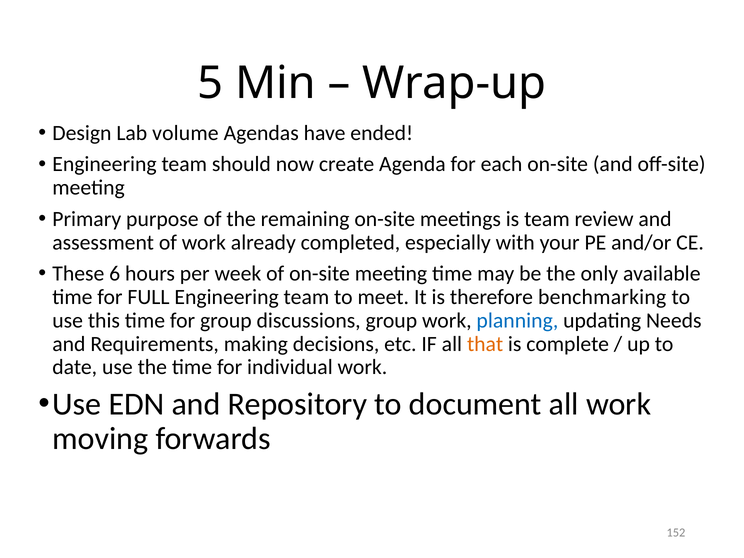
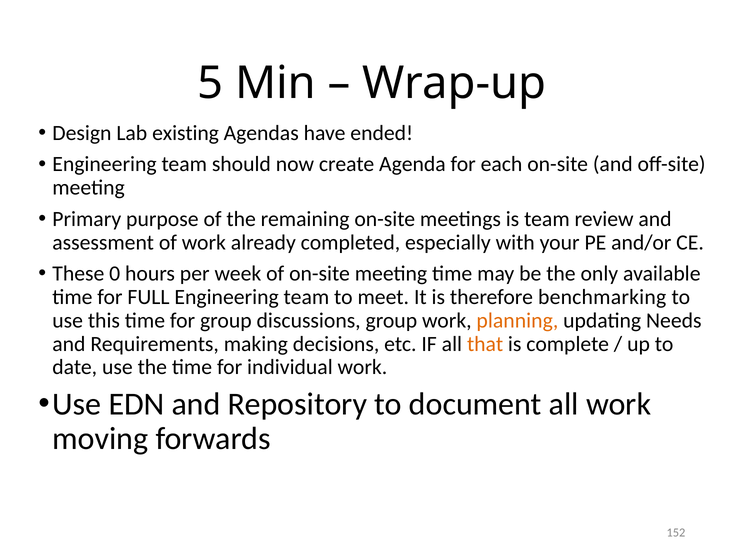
volume: volume -> existing (186, 133)
6: 6 -> 0 (115, 274)
planning colour: blue -> orange (517, 320)
